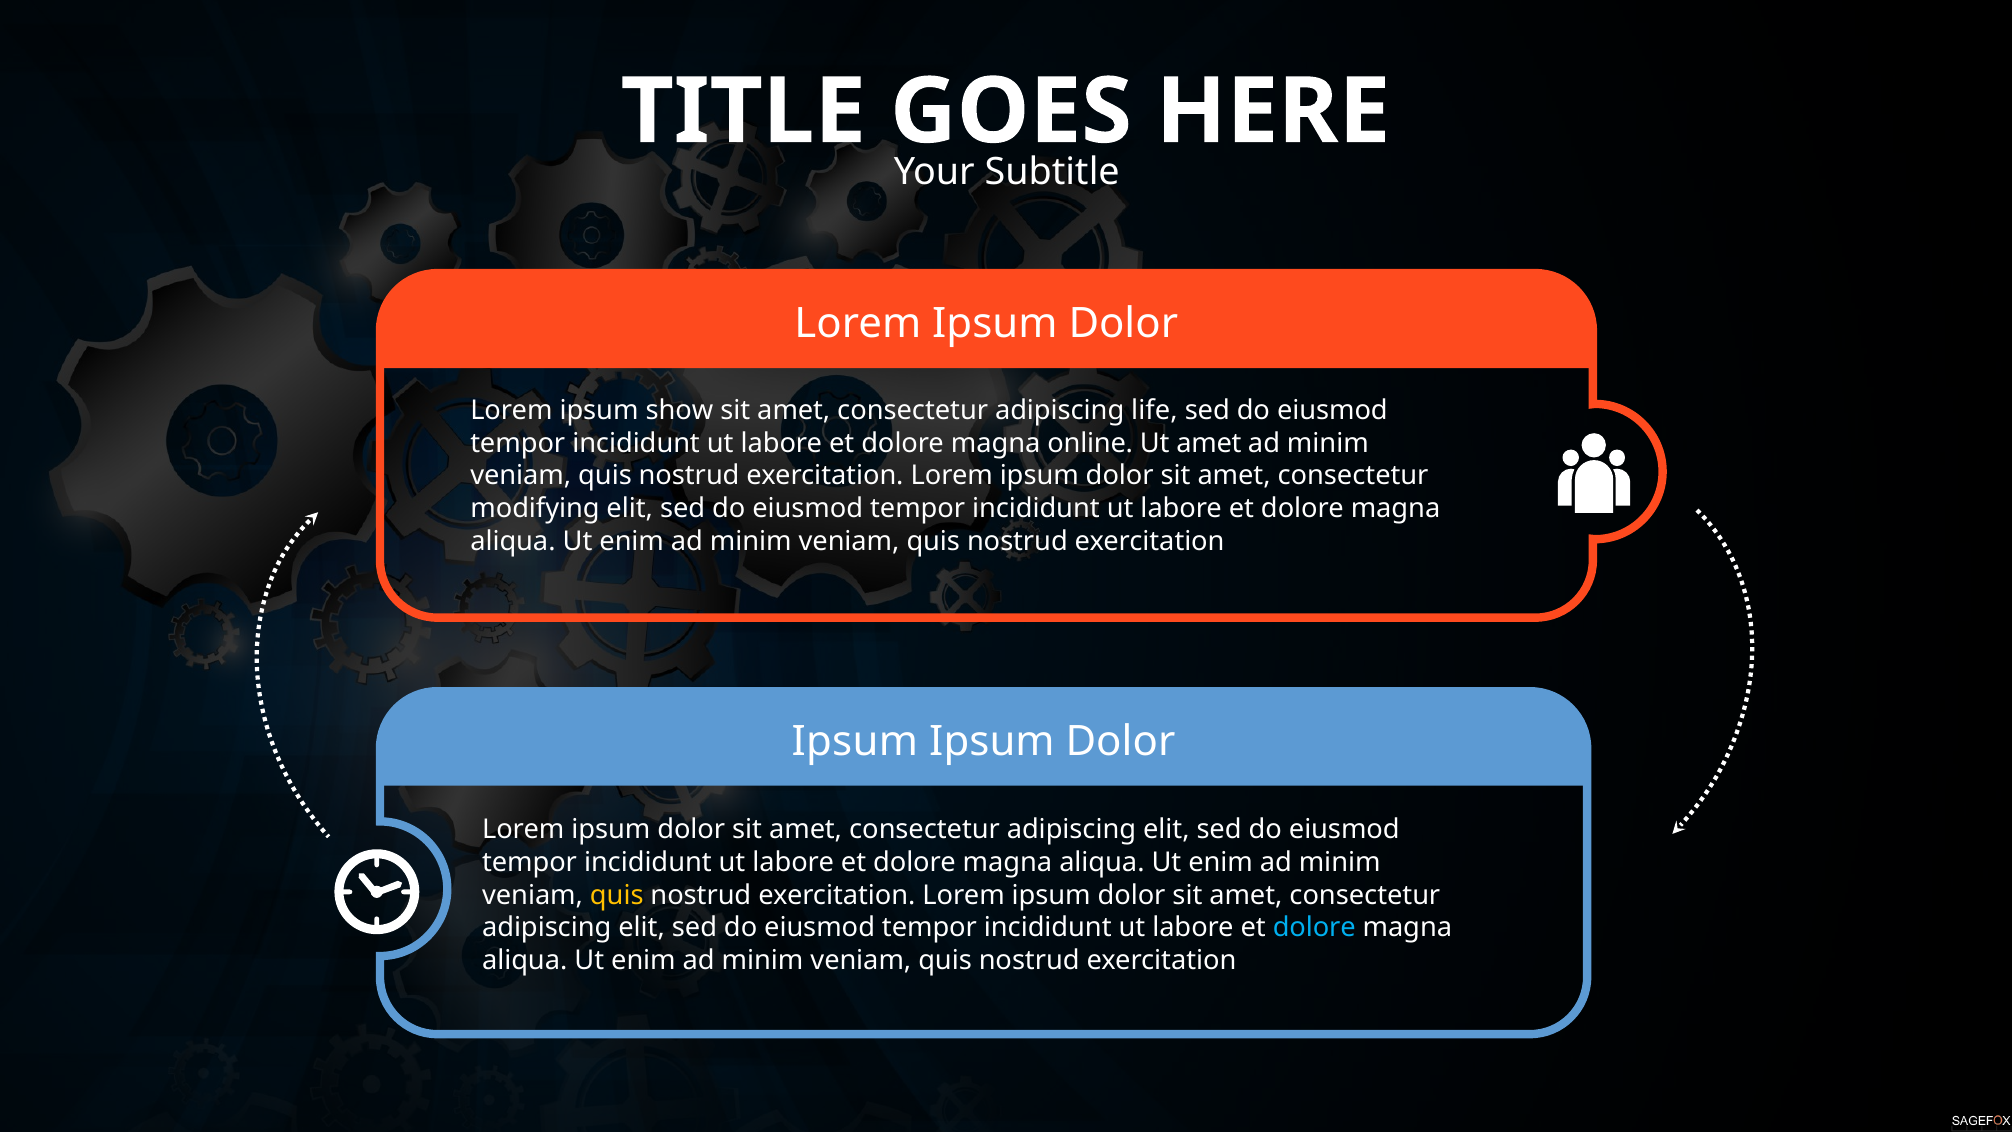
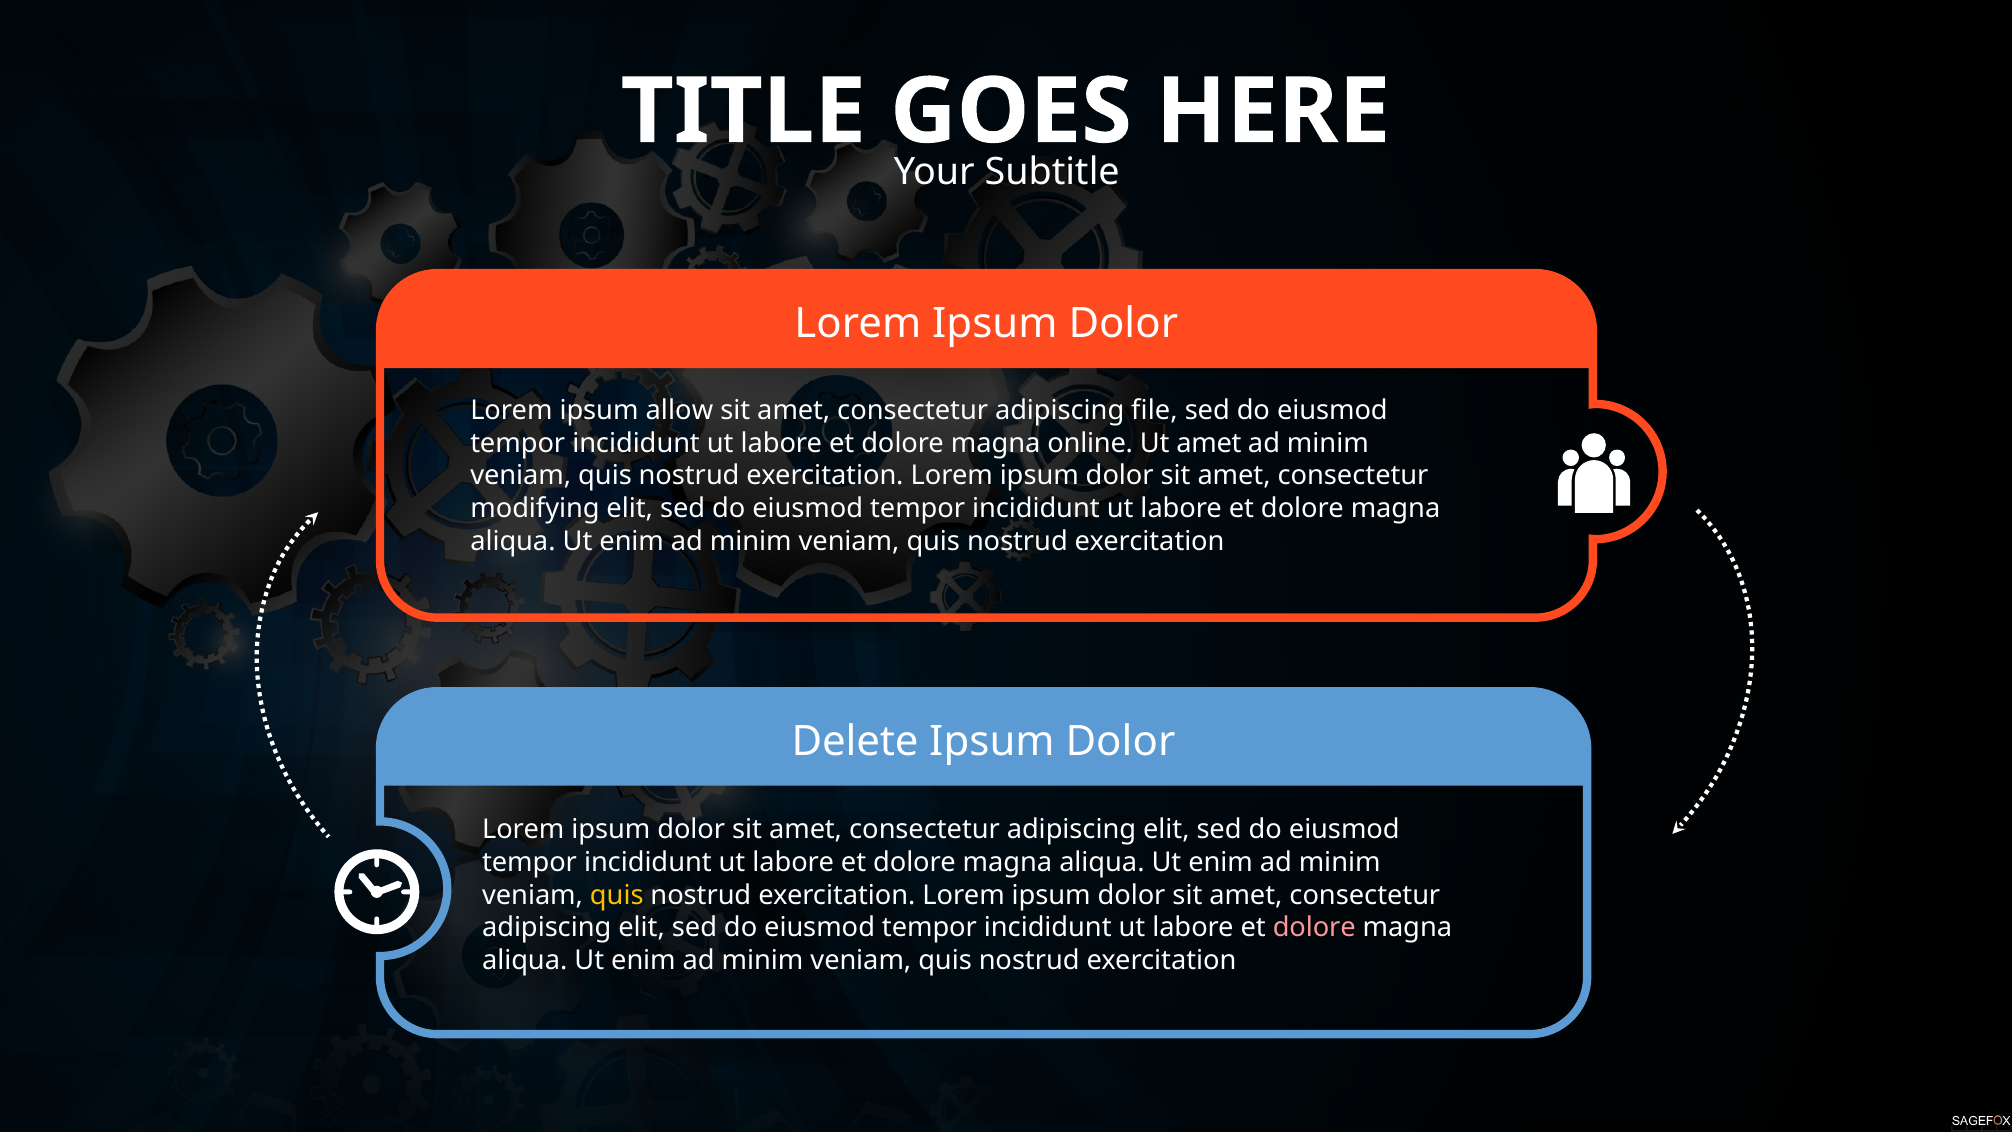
show: show -> allow (679, 410)
life: life -> file (1154, 410)
Ipsum: Ipsum -> Delete (855, 741)
dolore colour: light blue -> pink (1314, 928)
